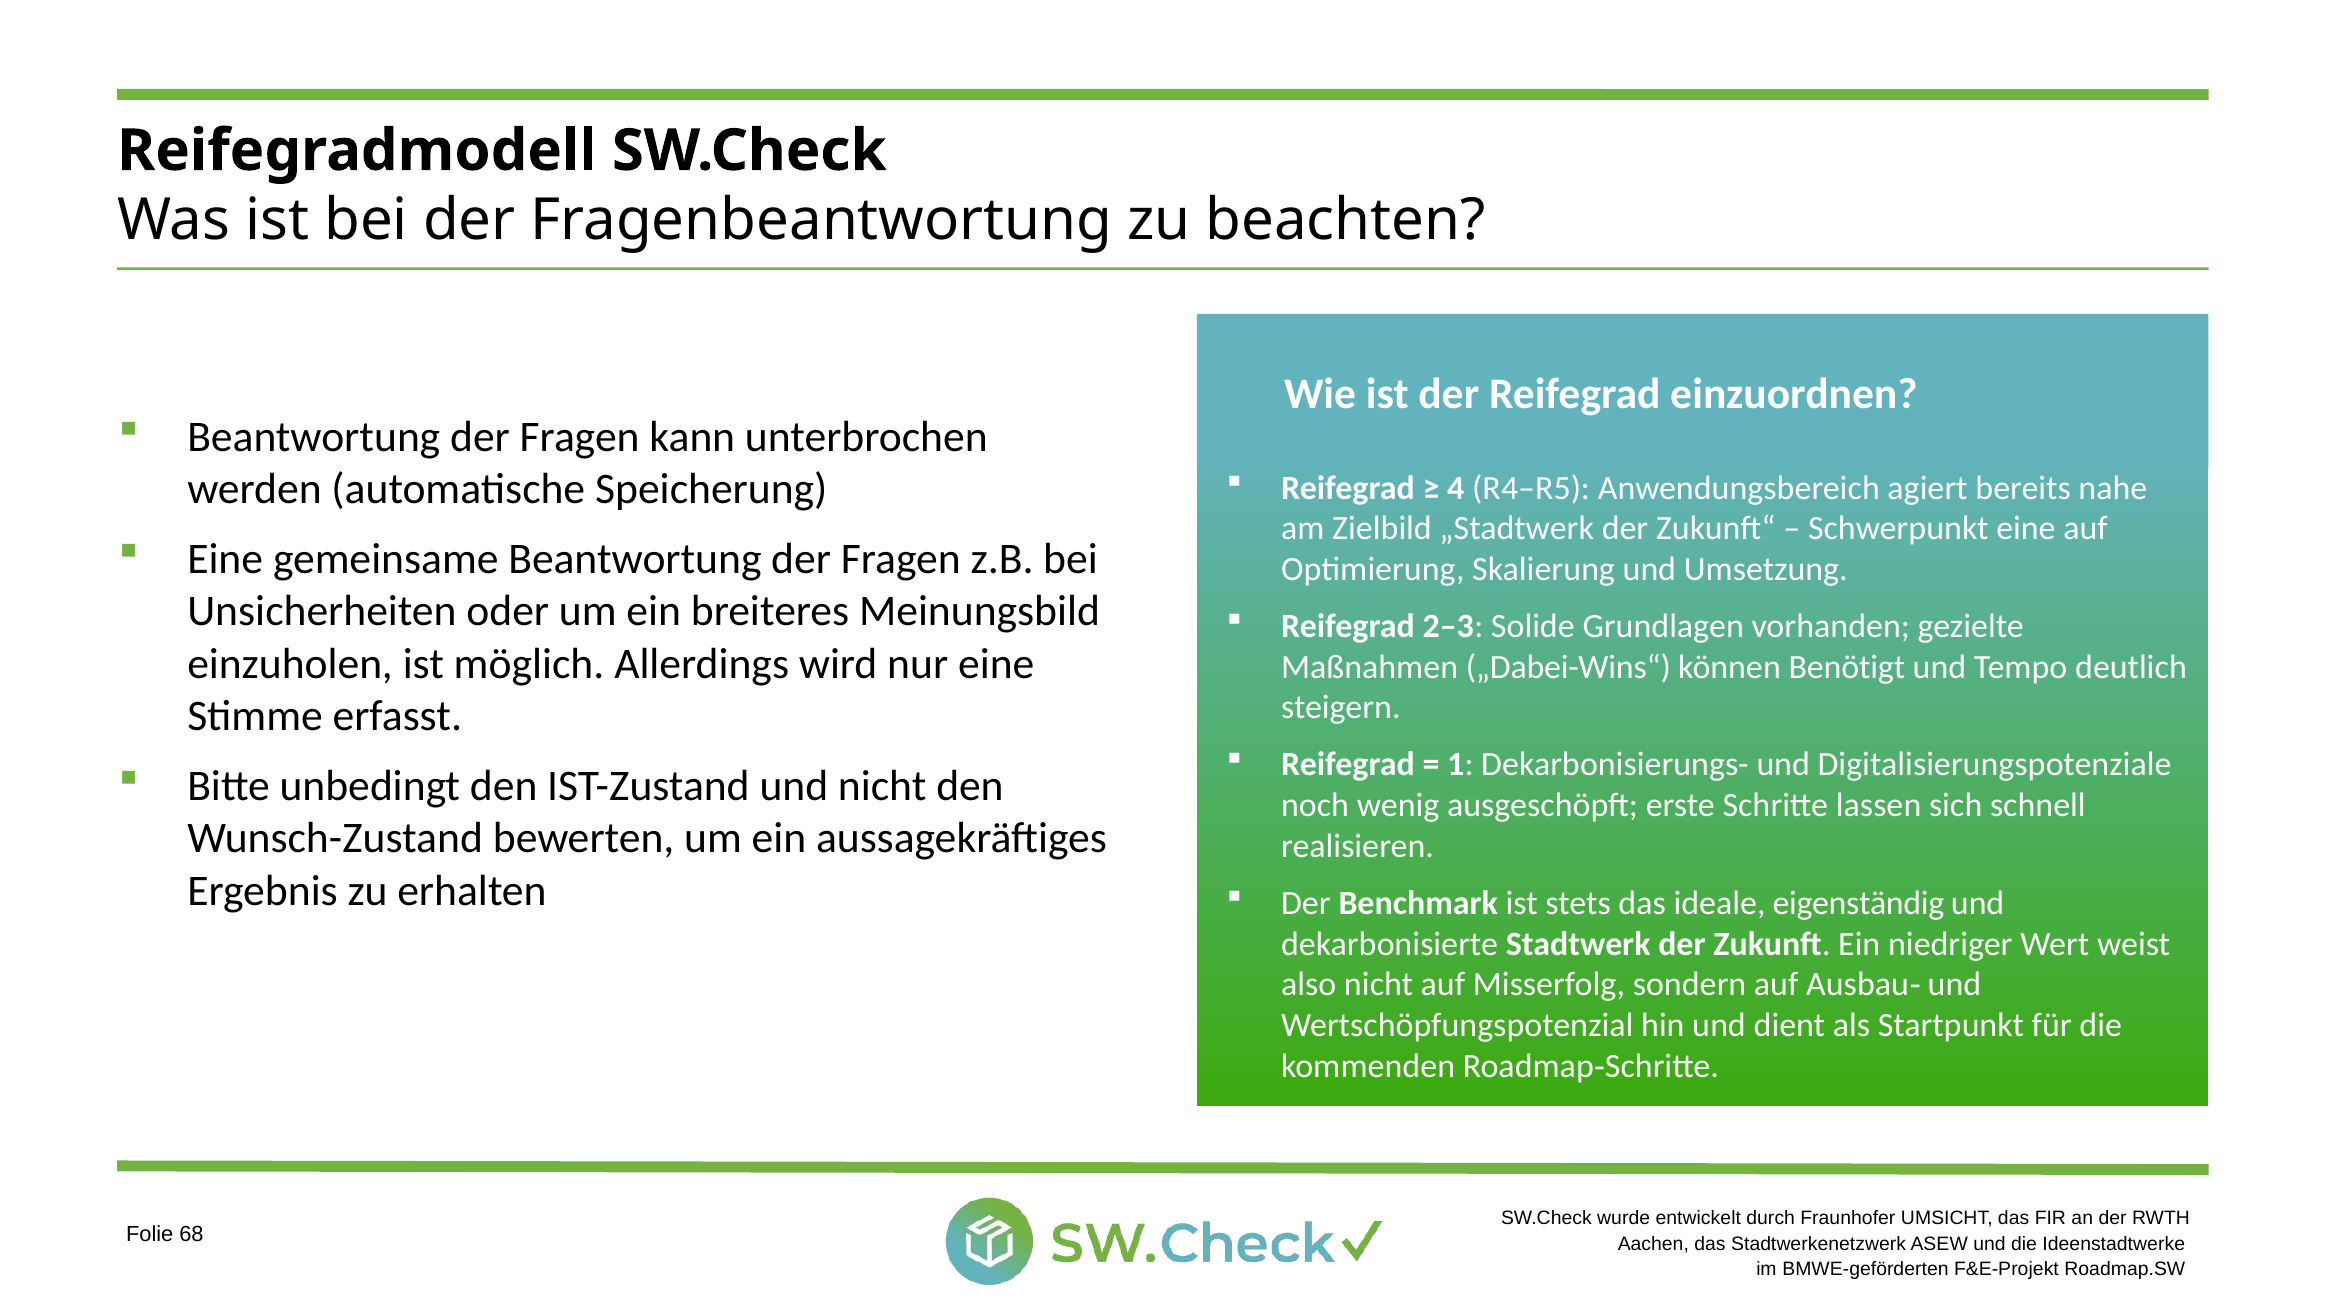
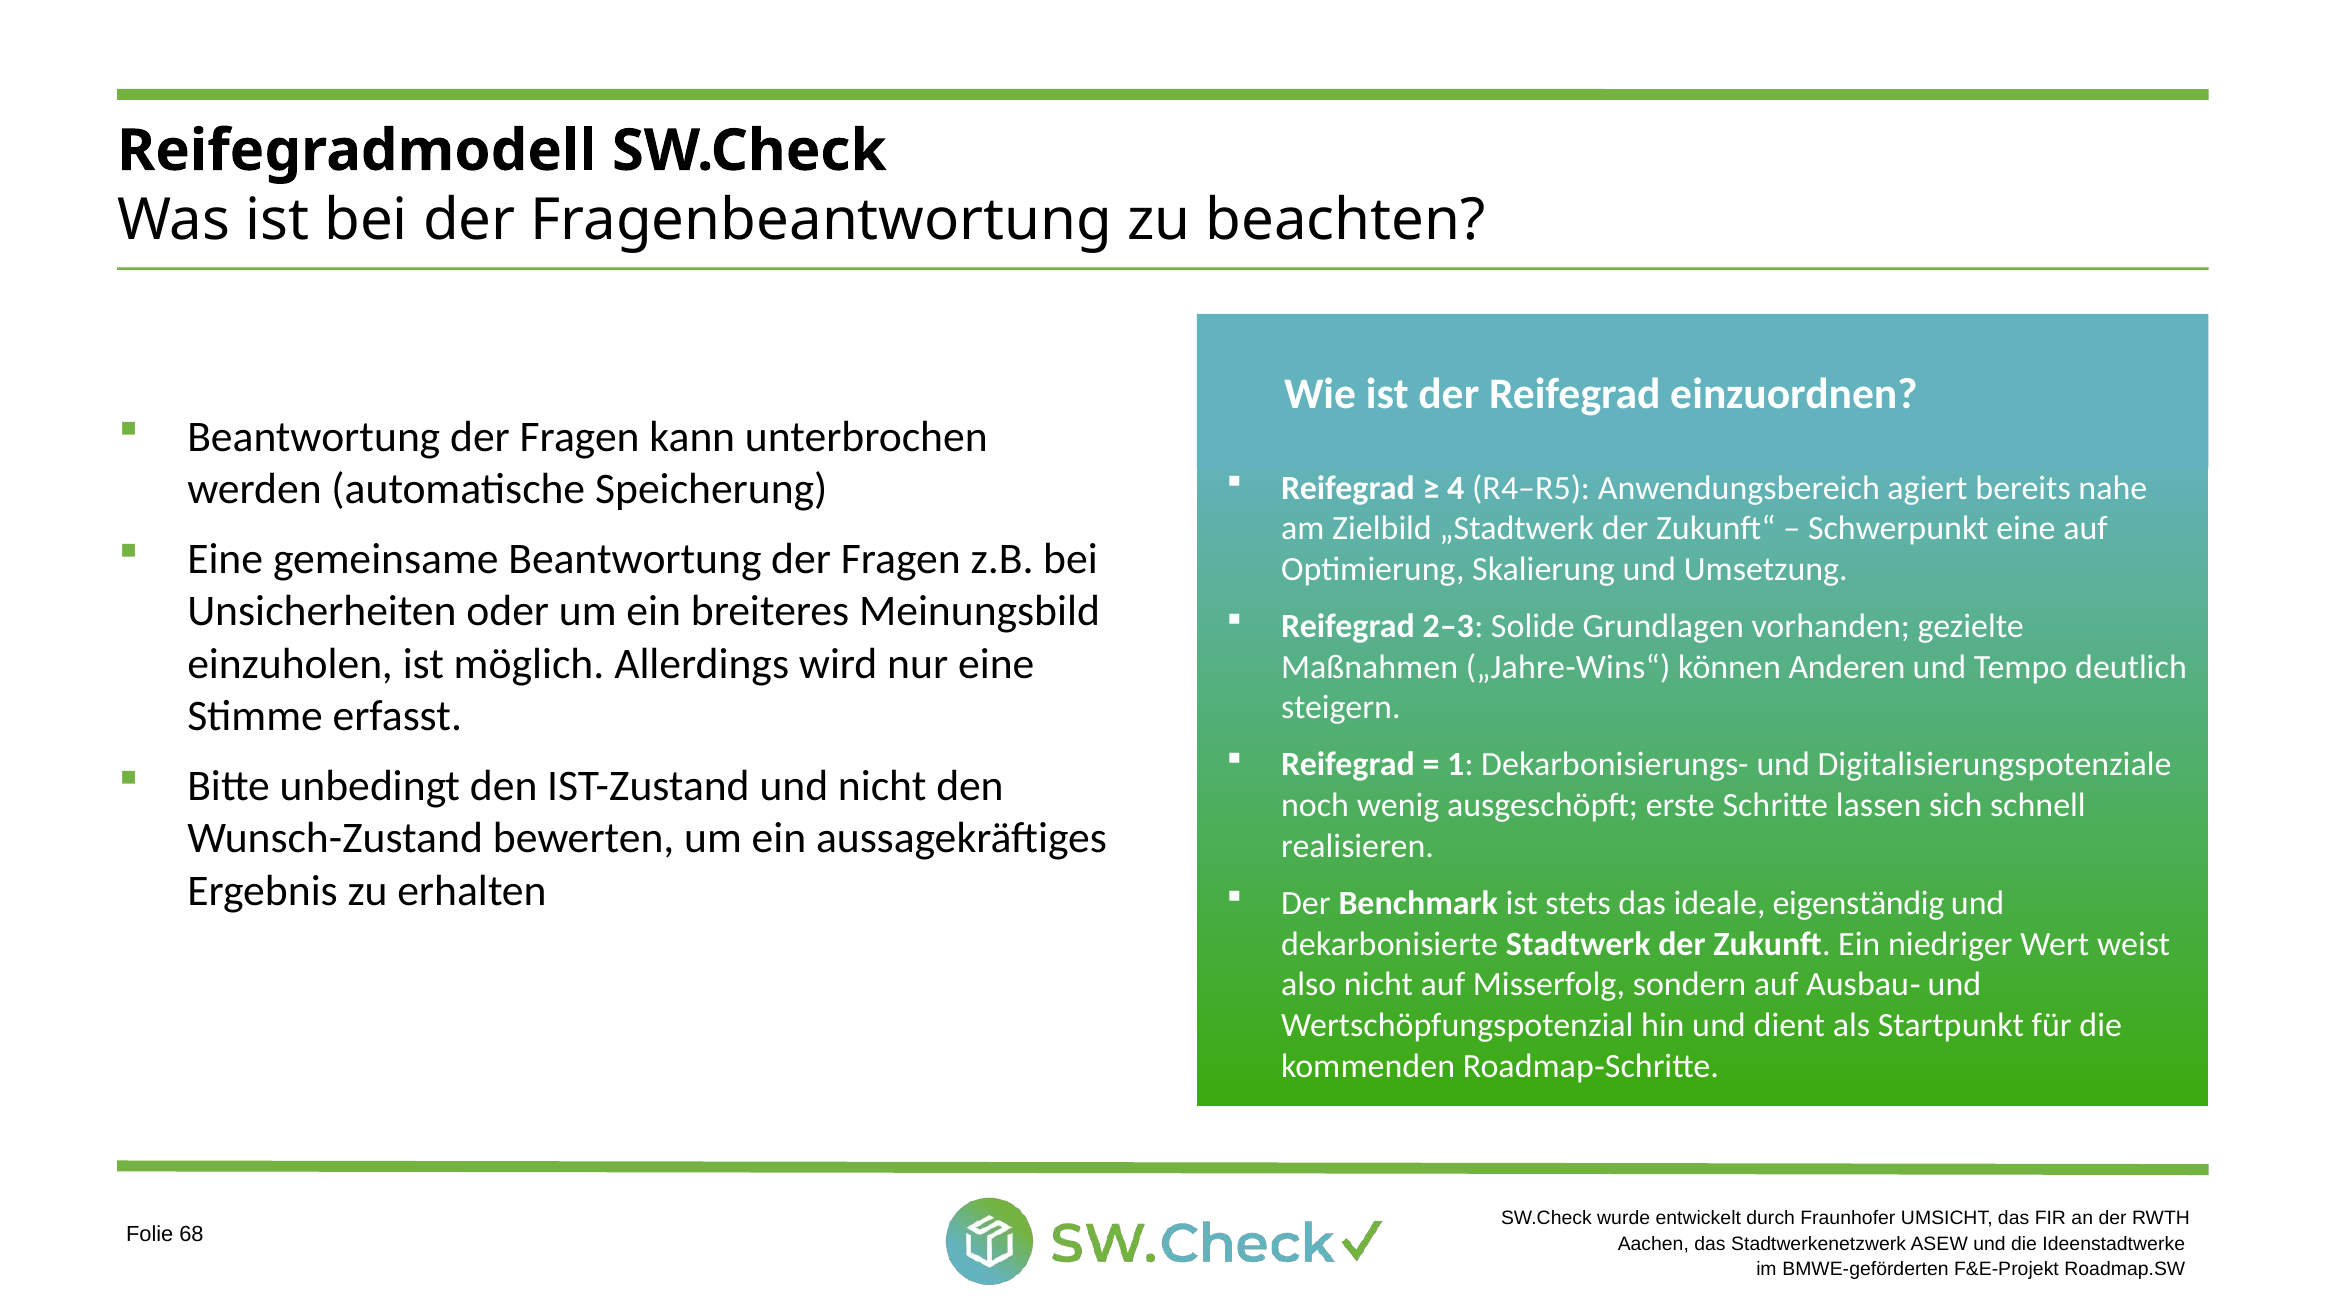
„Dabei-Wins“: „Dabei-Wins“ -> „Jahre-Wins“ (1568, 667)
Benötigt: Benötigt -> Anderen (1847, 667)
